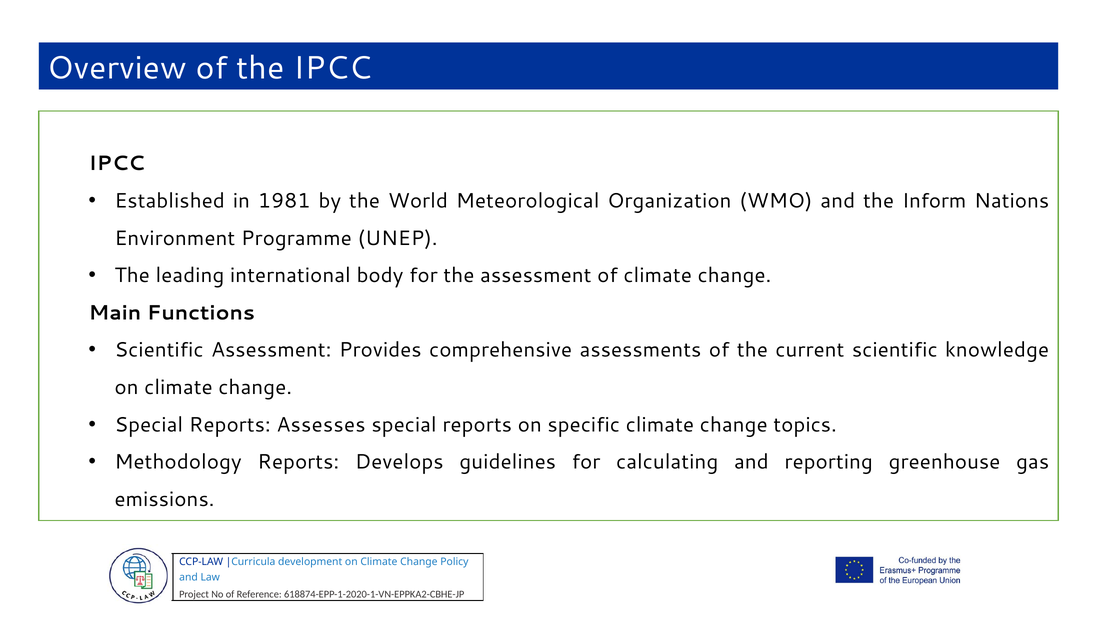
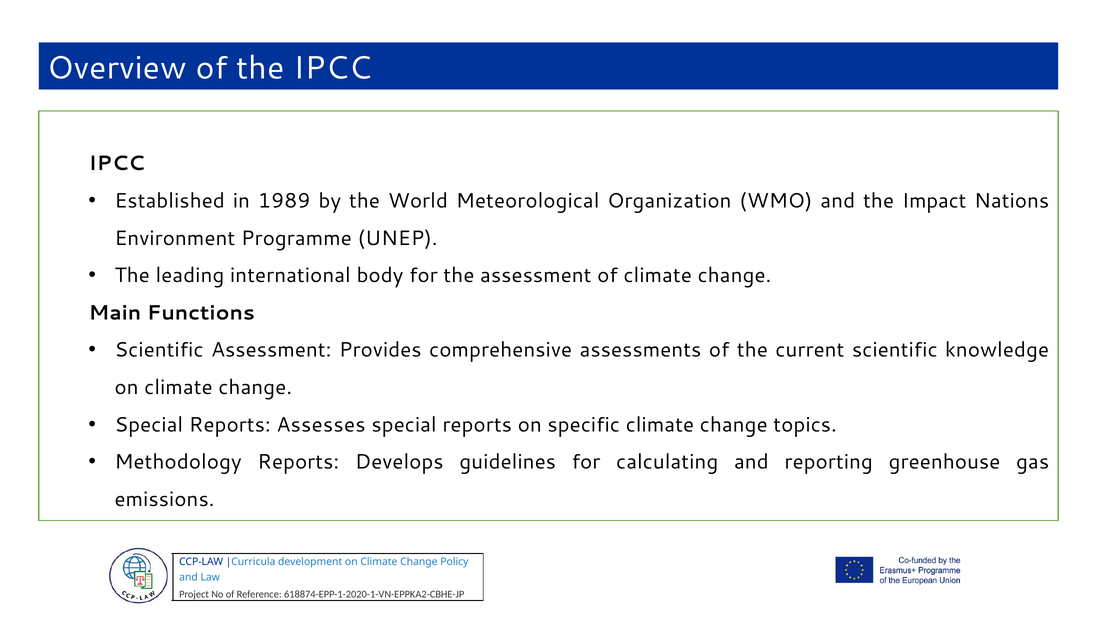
1981: 1981 -> 1989 (284, 201)
Inform: Inform -> Impact (934, 201)
